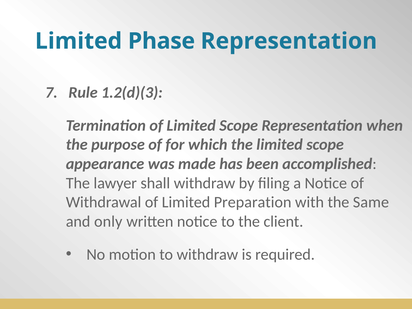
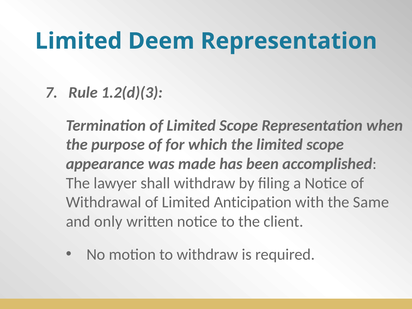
Phase: Phase -> Deem (161, 41)
Preparation: Preparation -> Anticipation (253, 202)
